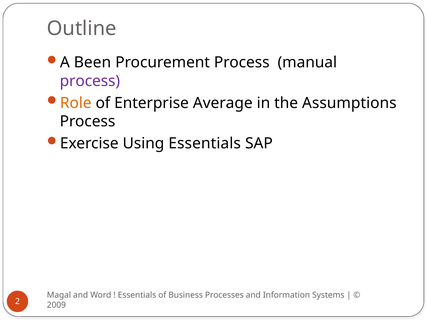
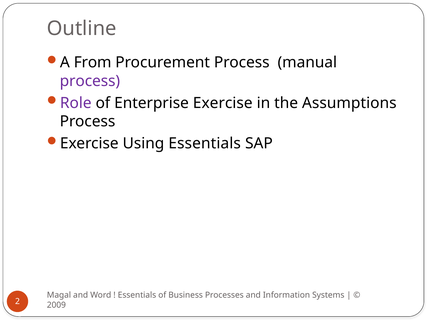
Been: Been -> From (93, 62)
Role colour: orange -> purple (76, 103)
Enterprise Average: Average -> Exercise (223, 103)
